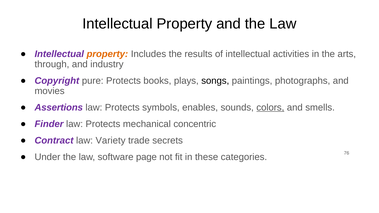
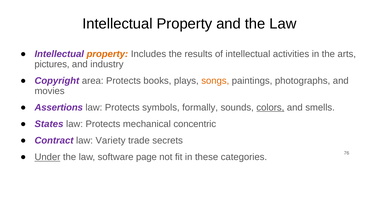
through: through -> pictures (52, 64)
pure: pure -> area (93, 81)
songs colour: black -> orange (215, 81)
enables: enables -> formally (200, 108)
Finder: Finder -> States (49, 124)
Under underline: none -> present (47, 157)
